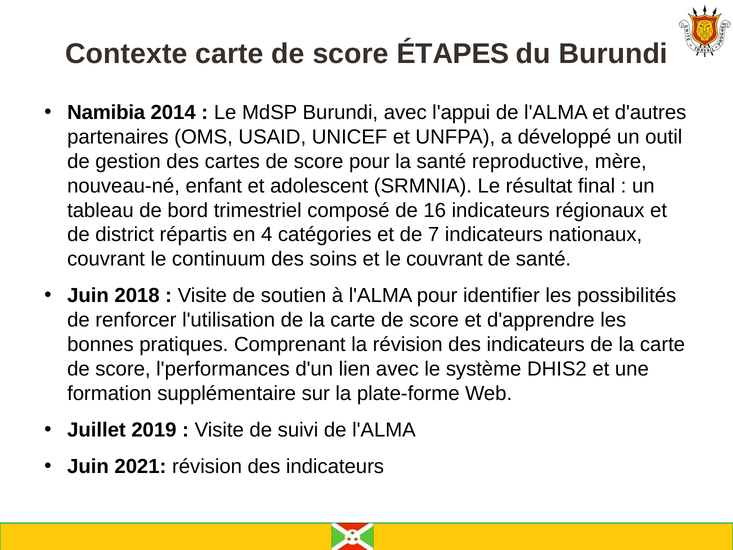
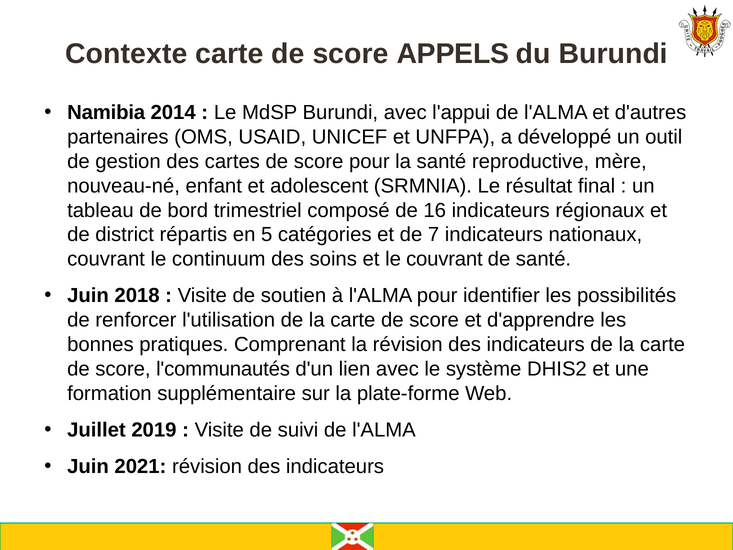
ÉTAPES: ÉTAPES -> APPELS (453, 54)
4: 4 -> 5 (267, 235)
l'performances: l'performances -> l'communautés (223, 369)
